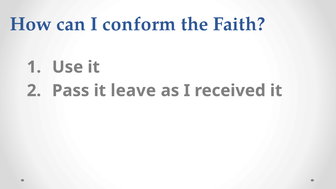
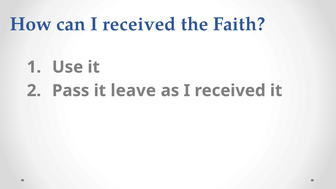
can I conform: conform -> received (139, 24)
